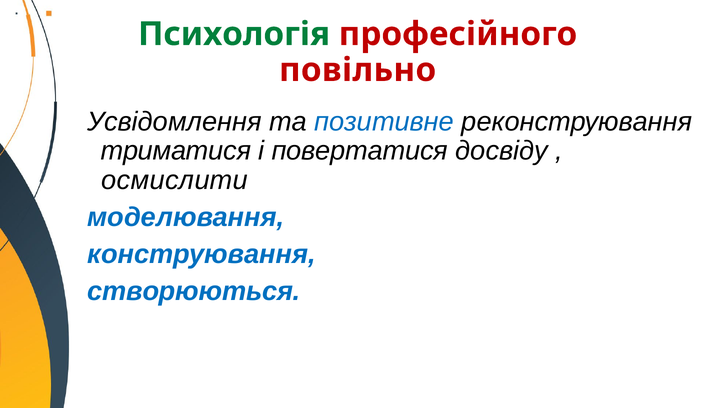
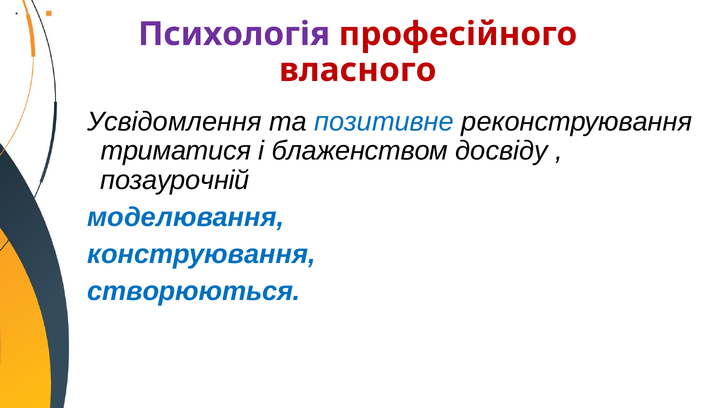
Психологія colour: green -> purple (234, 34)
повільно: повільно -> власного (358, 70)
повертатися: повертатися -> блаженством (360, 151)
осмислити: осмислити -> позаурочній (175, 180)
